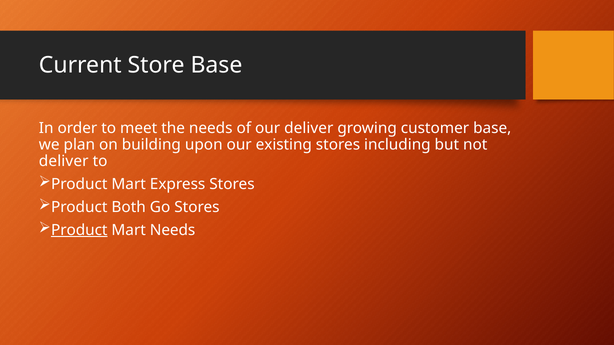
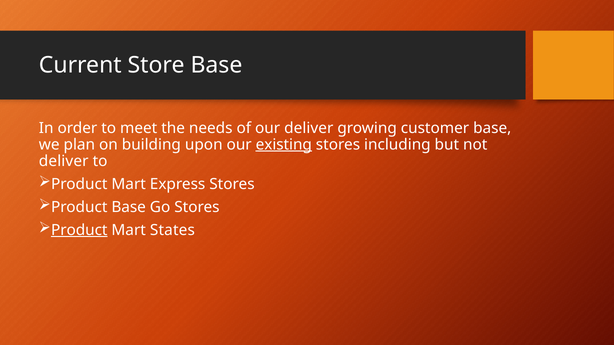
existing underline: none -> present (284, 145)
Product Both: Both -> Base (129, 207)
Mart Needs: Needs -> States (172, 230)
